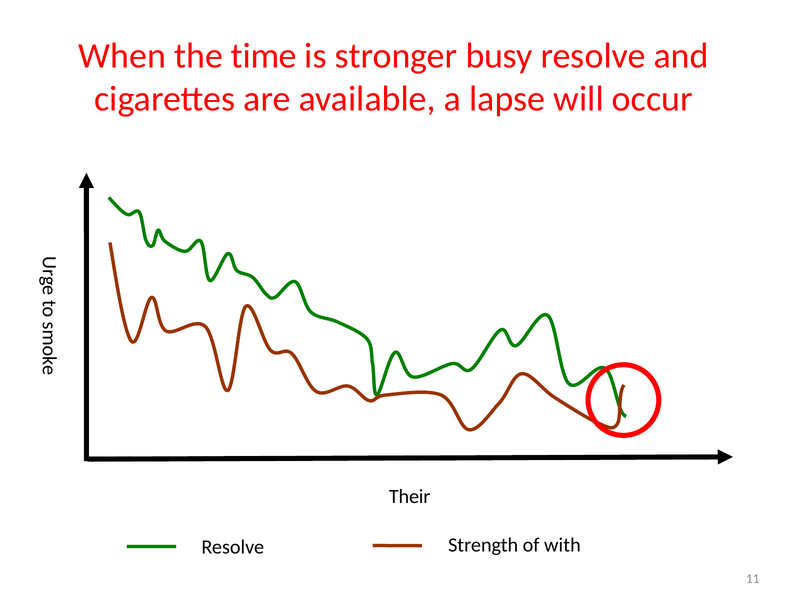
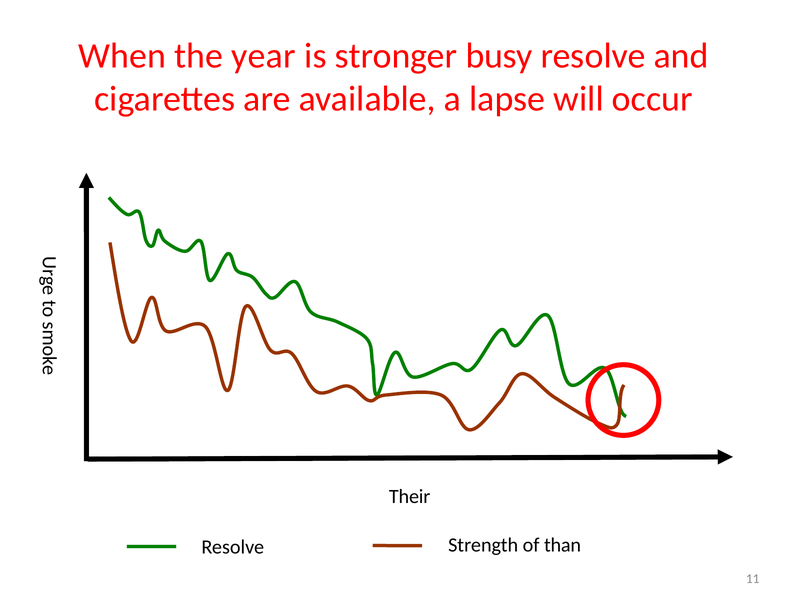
time: time -> year (263, 56)
with: with -> than (563, 545)
